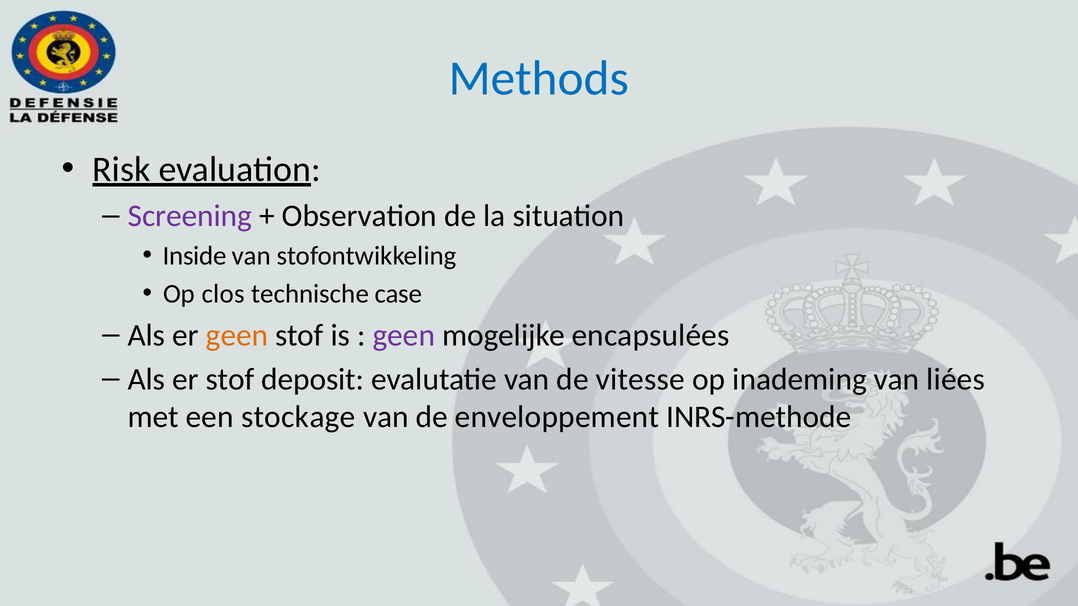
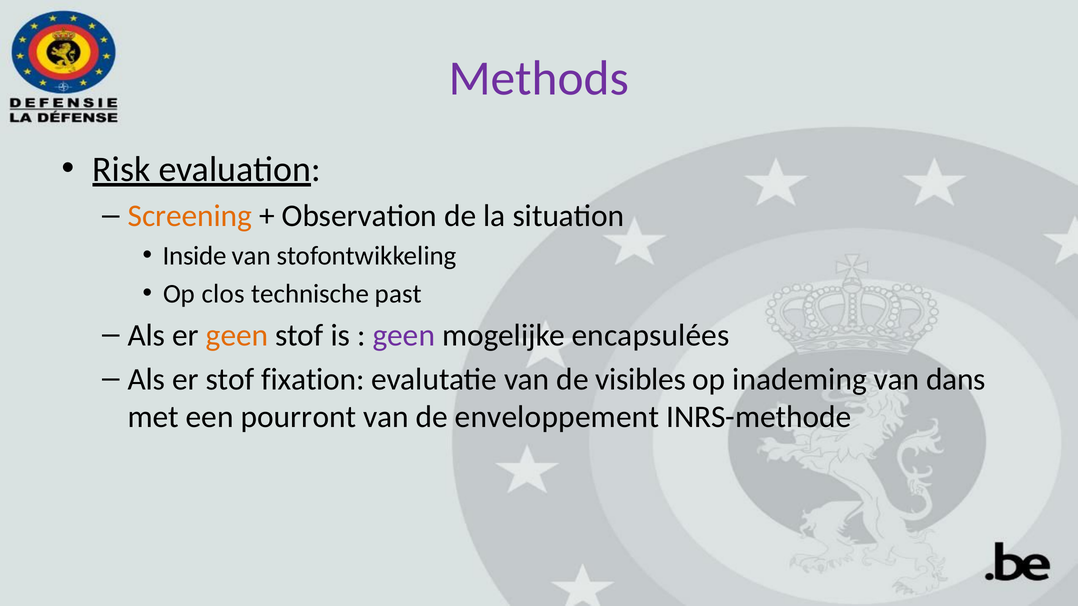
Methods colour: blue -> purple (539, 78)
Screening colour: purple -> orange (190, 216)
case: case -> past (398, 294)
deposit: deposit -> fixation (313, 380)
vitesse: vitesse -> visibles (641, 380)
liées: liées -> dans (956, 380)
stockage: stockage -> pourront (298, 417)
